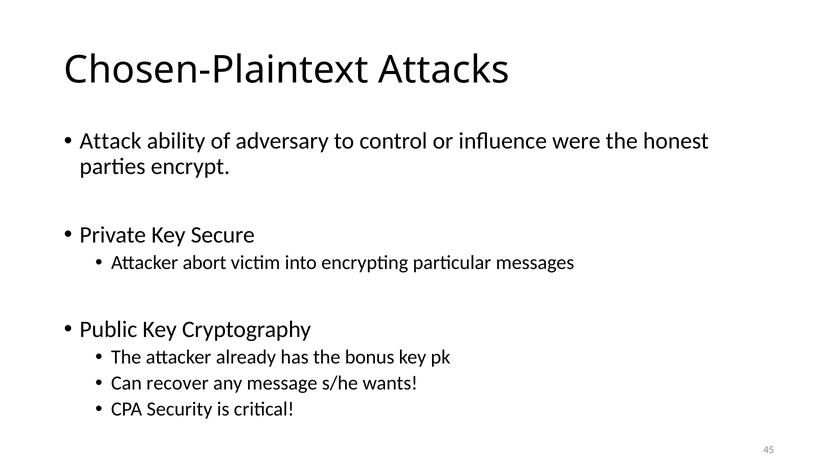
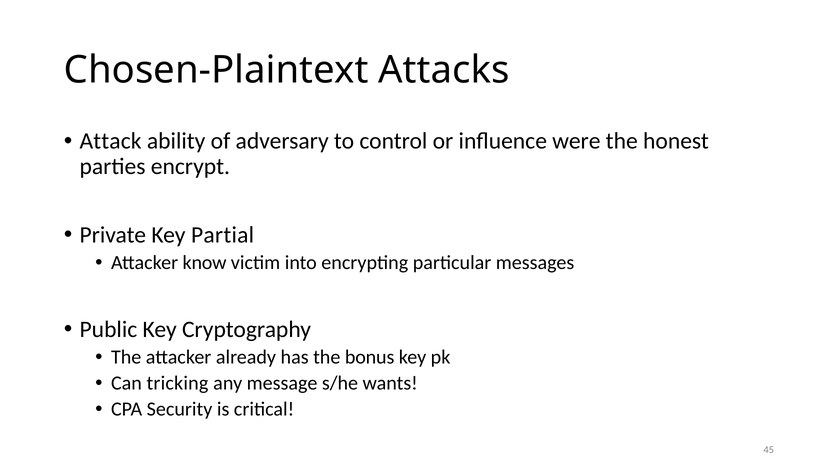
Secure: Secure -> Partial (223, 235)
abort: abort -> know (205, 263)
recover: recover -> tricking (177, 384)
